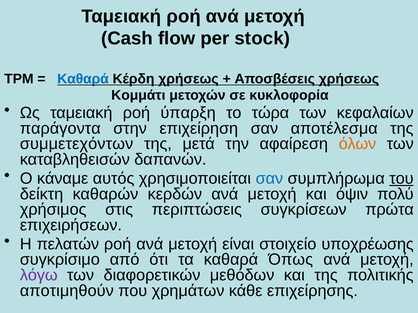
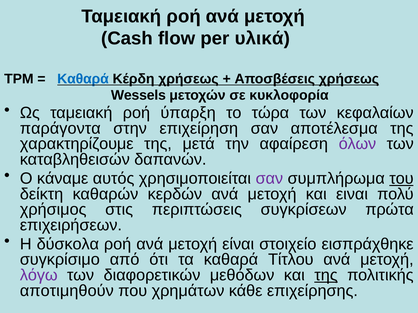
stock: stock -> υλικά (262, 39)
Κομμάτι: Κομμάτι -> Wessels (138, 95)
συμμετεχόντων: συμμετεχόντων -> χαρακτηρίζουμε (77, 144)
όλων colour: orange -> purple (357, 144)
σαν colour: blue -> purple (269, 179)
όψιν: όψιν -> ειναι (352, 194)
πελατών: πελατών -> δύσκολα (68, 244)
υποχρέωσης: υποχρέωσης -> εισπράχθηκε (368, 244)
Όπως: Όπως -> Τίτλου (291, 260)
της underline: none -> present (326, 276)
